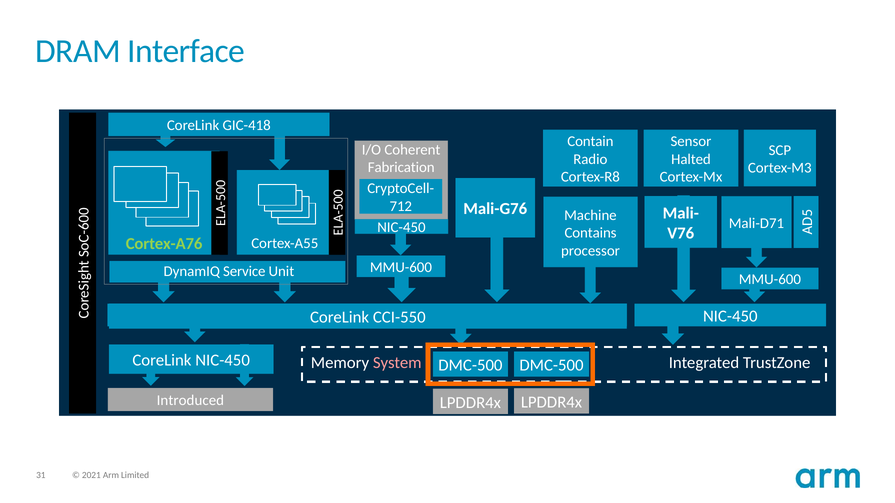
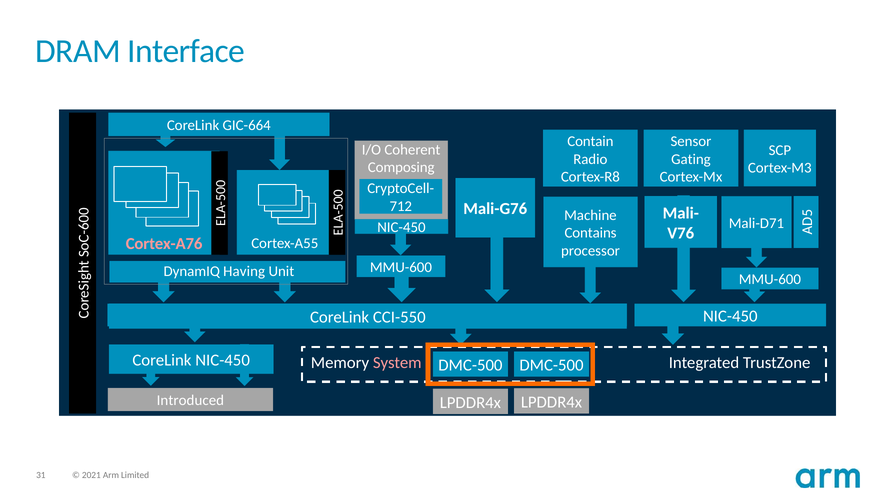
GIC-418: GIC-418 -> GIC-664 (247, 126)
Halted: Halted -> Gating (691, 159)
Fabrication: Fabrication -> Composing (401, 168)
Cortex-A76 colour: light green -> pink (164, 244)
Service: Service -> Having (244, 271)
